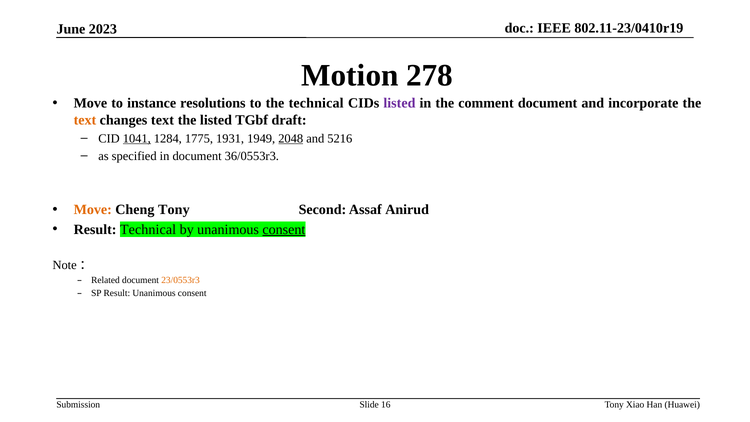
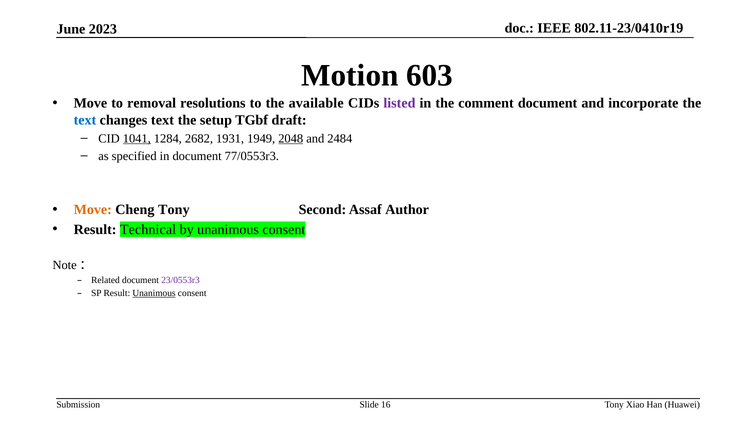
278: 278 -> 603 (430, 75)
instance: instance -> removal (152, 103)
the technical: technical -> available (316, 103)
text colour: orange -> blue (85, 120)
the listed: listed -> setup (216, 120)
1775: 1775 -> 2682 (199, 138)
5216: 5216 -> 2484 (340, 138)
36/0553r3: 36/0553r3 -> 77/0553r3 (252, 156)
Anirud: Anirud -> Author (407, 210)
consent underline: present -> none (284, 229)
23/0553r3 colour: orange -> purple (181, 280)
Unanimous underline: none -> present (154, 293)
